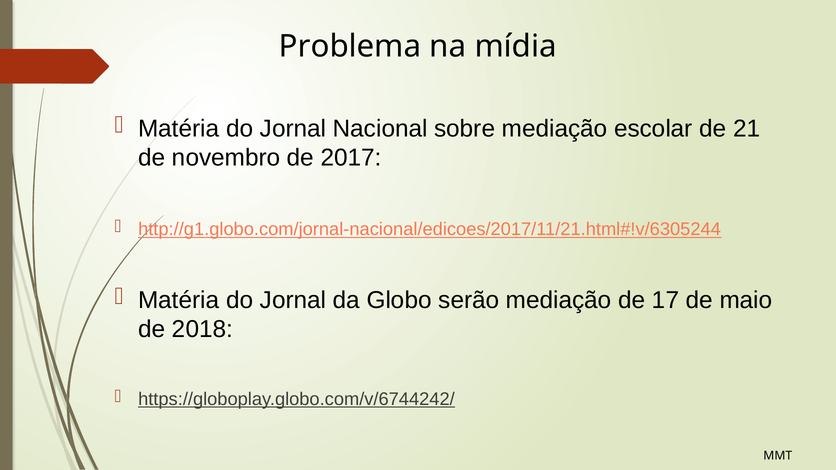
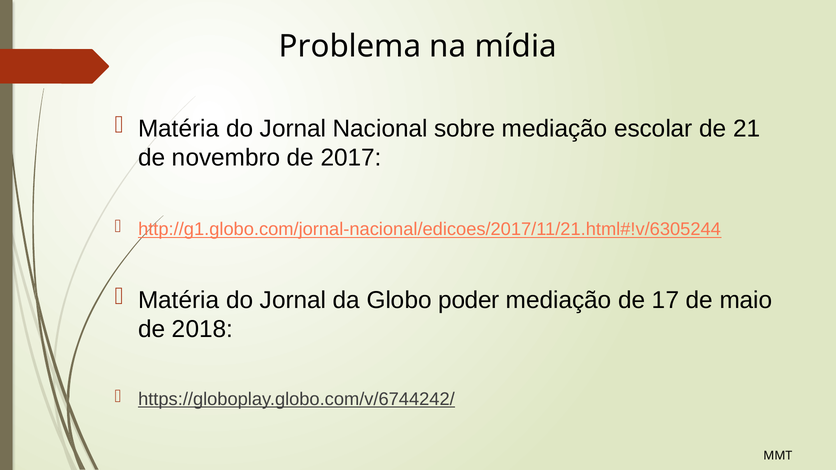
serão: serão -> poder (469, 300)
